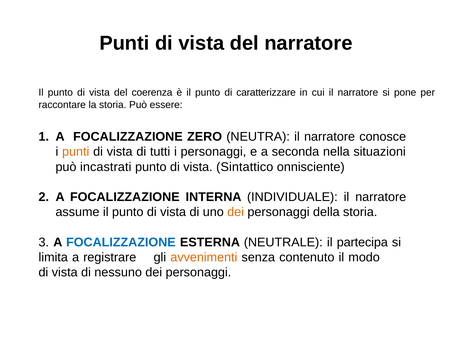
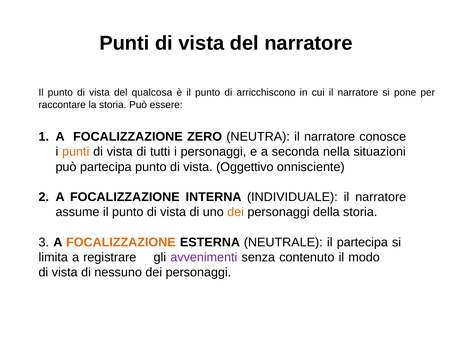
coerenza: coerenza -> qualcosa (152, 93)
caratterizzare: caratterizzare -> arricchiscono (266, 93)
può incastrati: incastrati -> partecipa (106, 167)
Sintattico: Sintattico -> Oggettivo (245, 167)
FOCALIZZAZIONE colour: blue -> orange (121, 242)
avvenimenti colour: orange -> purple (204, 257)
